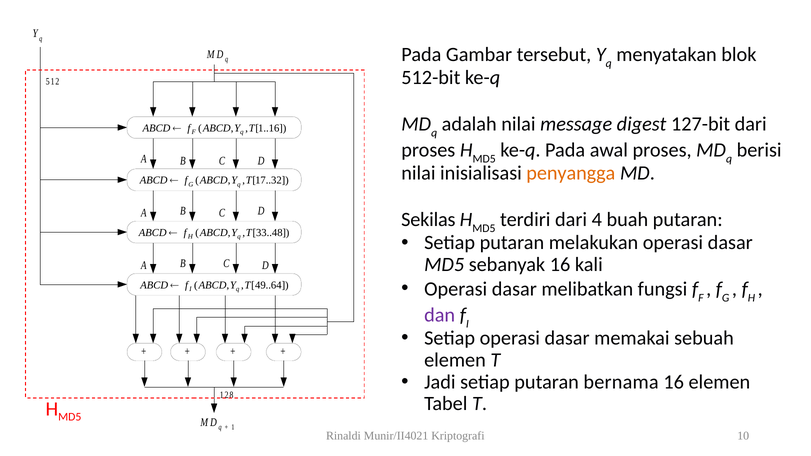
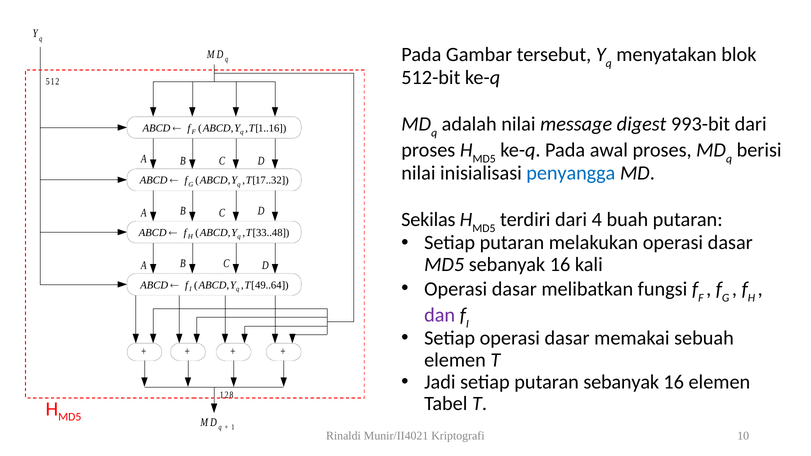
127-bit: 127-bit -> 993-bit (701, 124)
penyangga colour: orange -> blue (571, 173)
putaran bernama: bernama -> sebanyak (621, 382)
